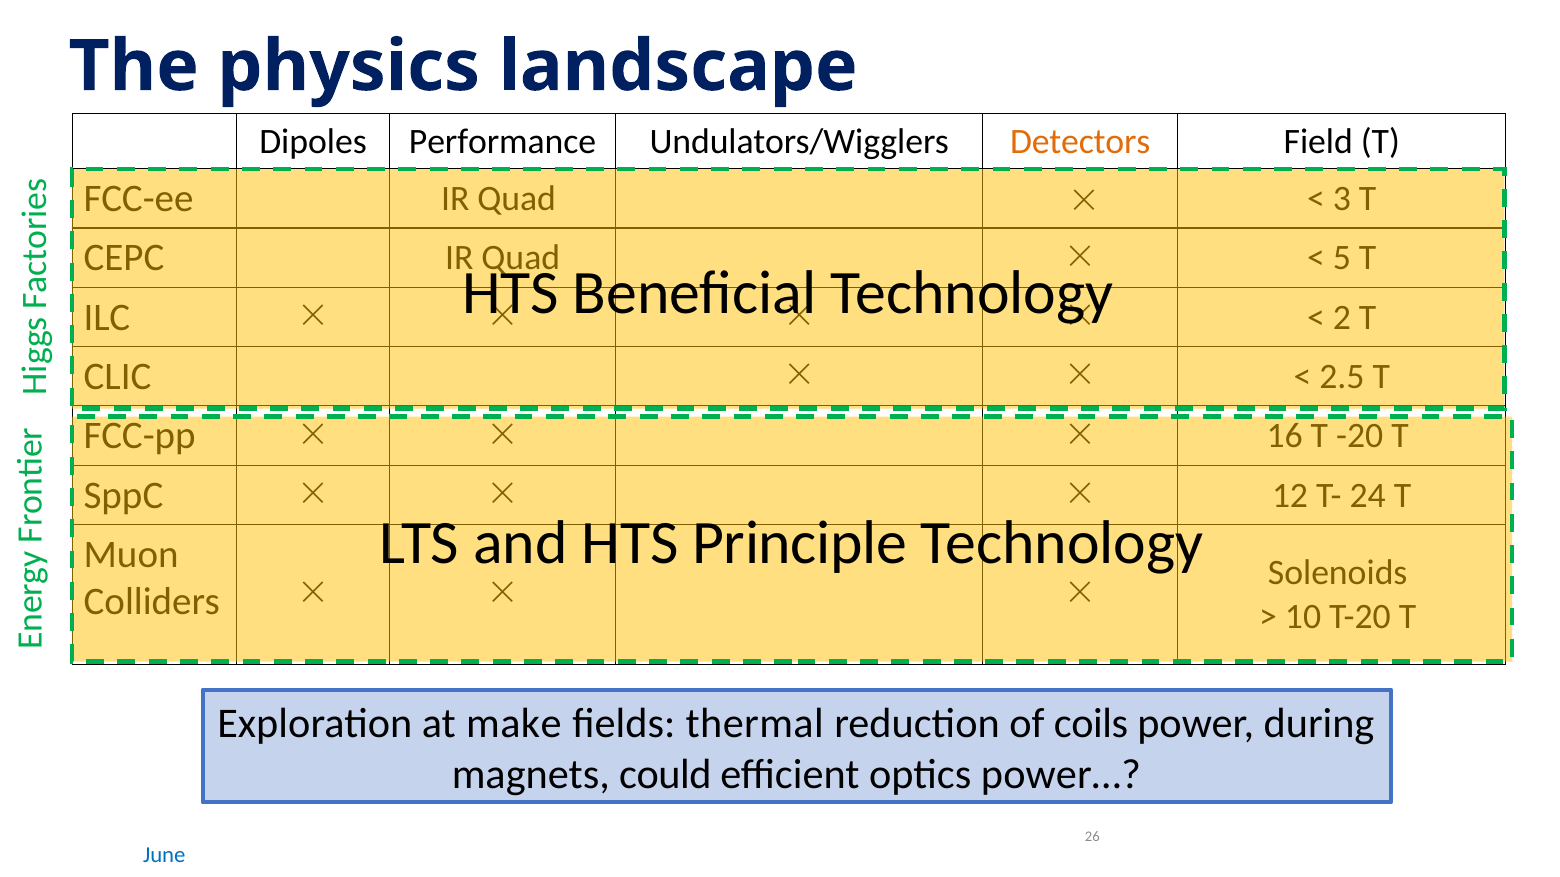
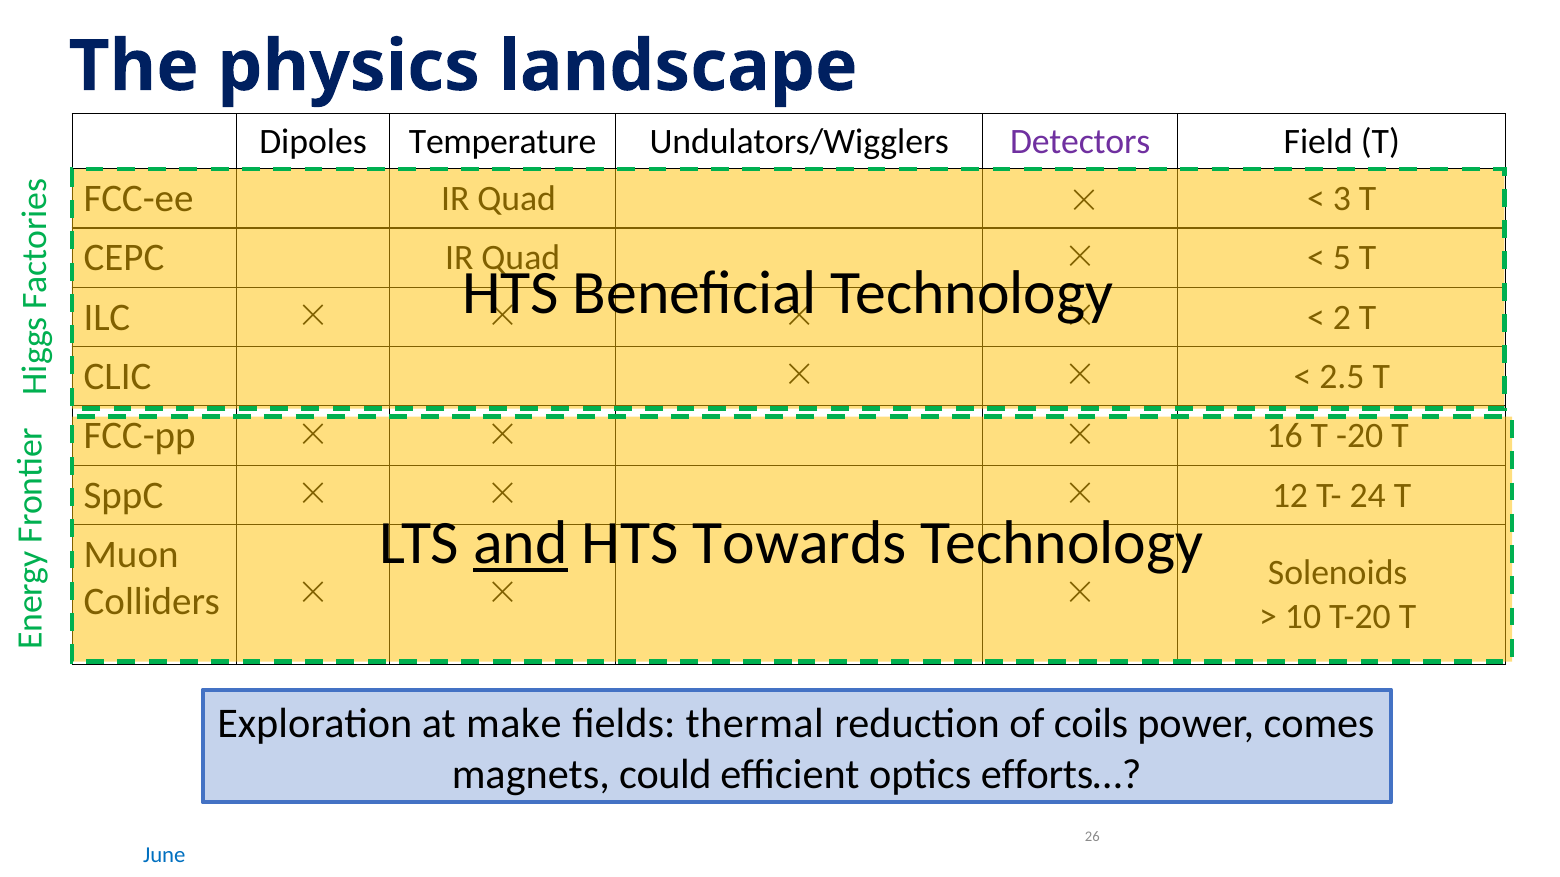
Performance: Performance -> Temperature (503, 142)
Detectors colour: orange -> purple (1080, 142)
and underline: none -> present (521, 544)
Principle: Principle -> Towards (800, 544)
during: during -> comes (1319, 724)
power…: power… -> efforts… (1061, 775)
